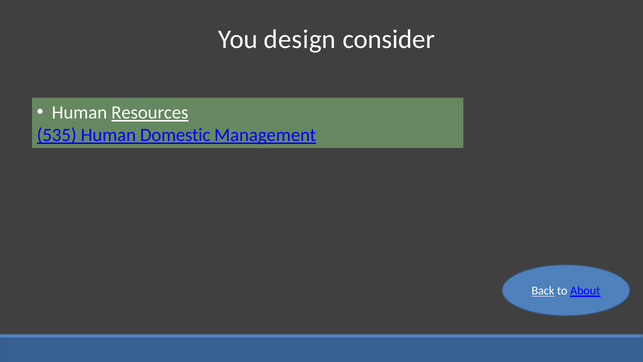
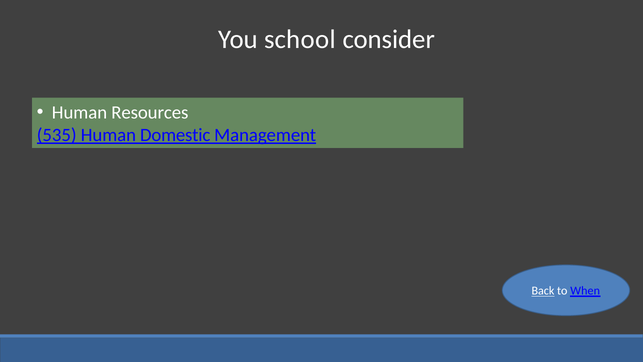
design: design -> school (300, 40)
Resources underline: present -> none (150, 113)
About: About -> When (585, 291)
